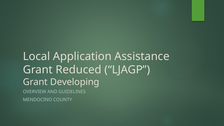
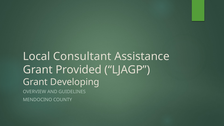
Application: Application -> Consultant (82, 56)
Reduced: Reduced -> Provided (79, 70)
